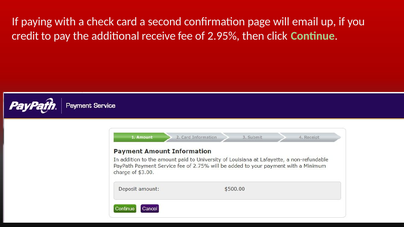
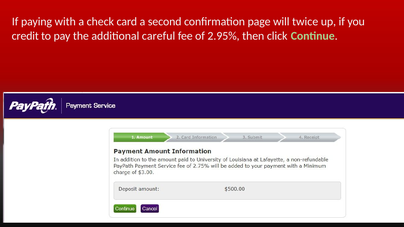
email: email -> twice (305, 22)
receive: receive -> careful (159, 36)
